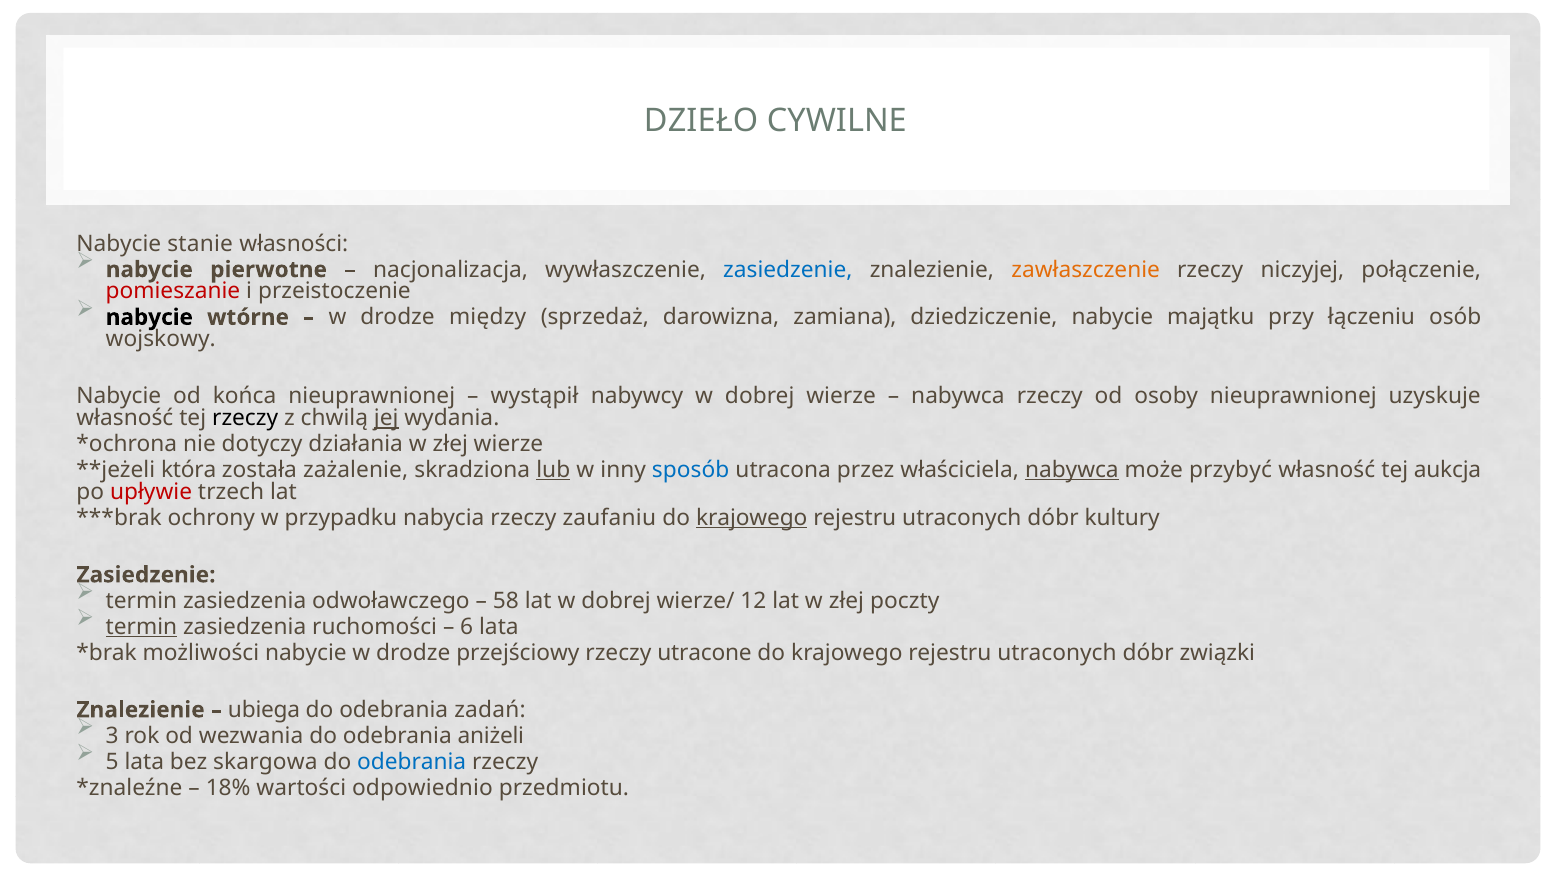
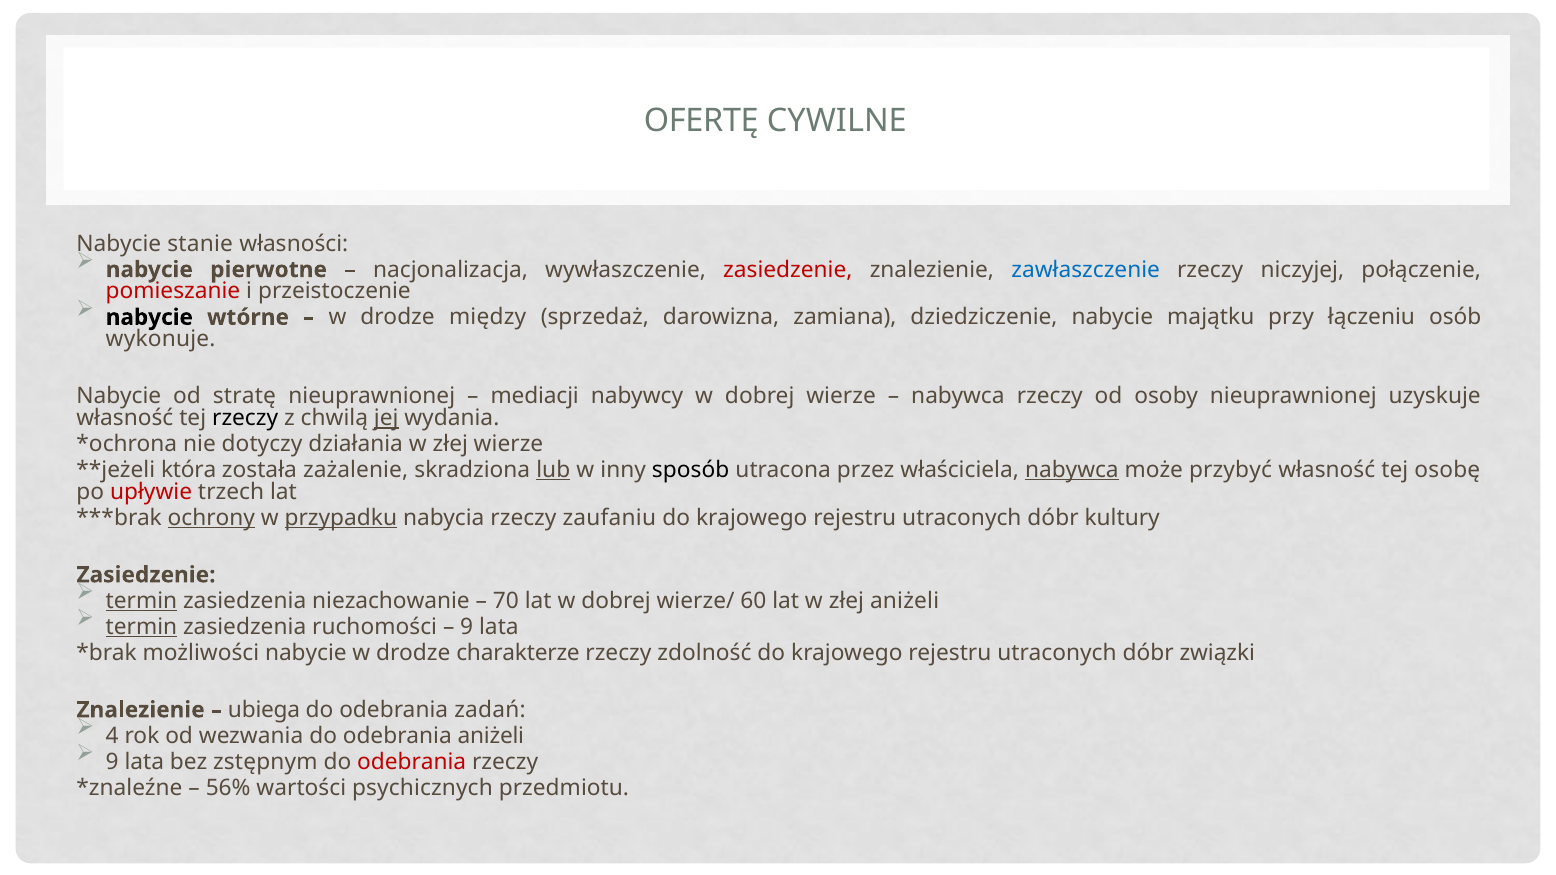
DZIEŁO: DZIEŁO -> OFERTĘ (701, 121)
zasiedzenie colour: blue -> red (788, 270)
zawłaszczenie colour: orange -> blue (1086, 270)
wojskowy: wojskowy -> wykonuje (161, 339)
końca: końca -> stratę (244, 396)
wystąpił: wystąpił -> mediacji (535, 396)
sposób colour: blue -> black (691, 470)
aukcja: aukcja -> osobę (1447, 470)
ochrony underline: none -> present (211, 518)
przypadku underline: none -> present (341, 518)
krajowego underline: present -> none (752, 518)
termin underline: none -> present (141, 601)
odwoławczego: odwoławczego -> niezachowanie (391, 601)
58: 58 -> 70 (506, 601)
12: 12 -> 60 (753, 601)
złej poczty: poczty -> aniżeli (905, 601)
6: 6 -> 9 (467, 627)
przejściowy: przejściowy -> charakterze (518, 653)
utracone: utracone -> zdolność (704, 653)
3: 3 -> 4 (112, 736)
5: 5 -> 9 (112, 762)
skargowa: skargowa -> zstępnym (265, 762)
odebrania colour: blue -> red (412, 762)
18%: 18% -> 56% (228, 788)
odpowiednio: odpowiednio -> psychicznych (422, 788)
